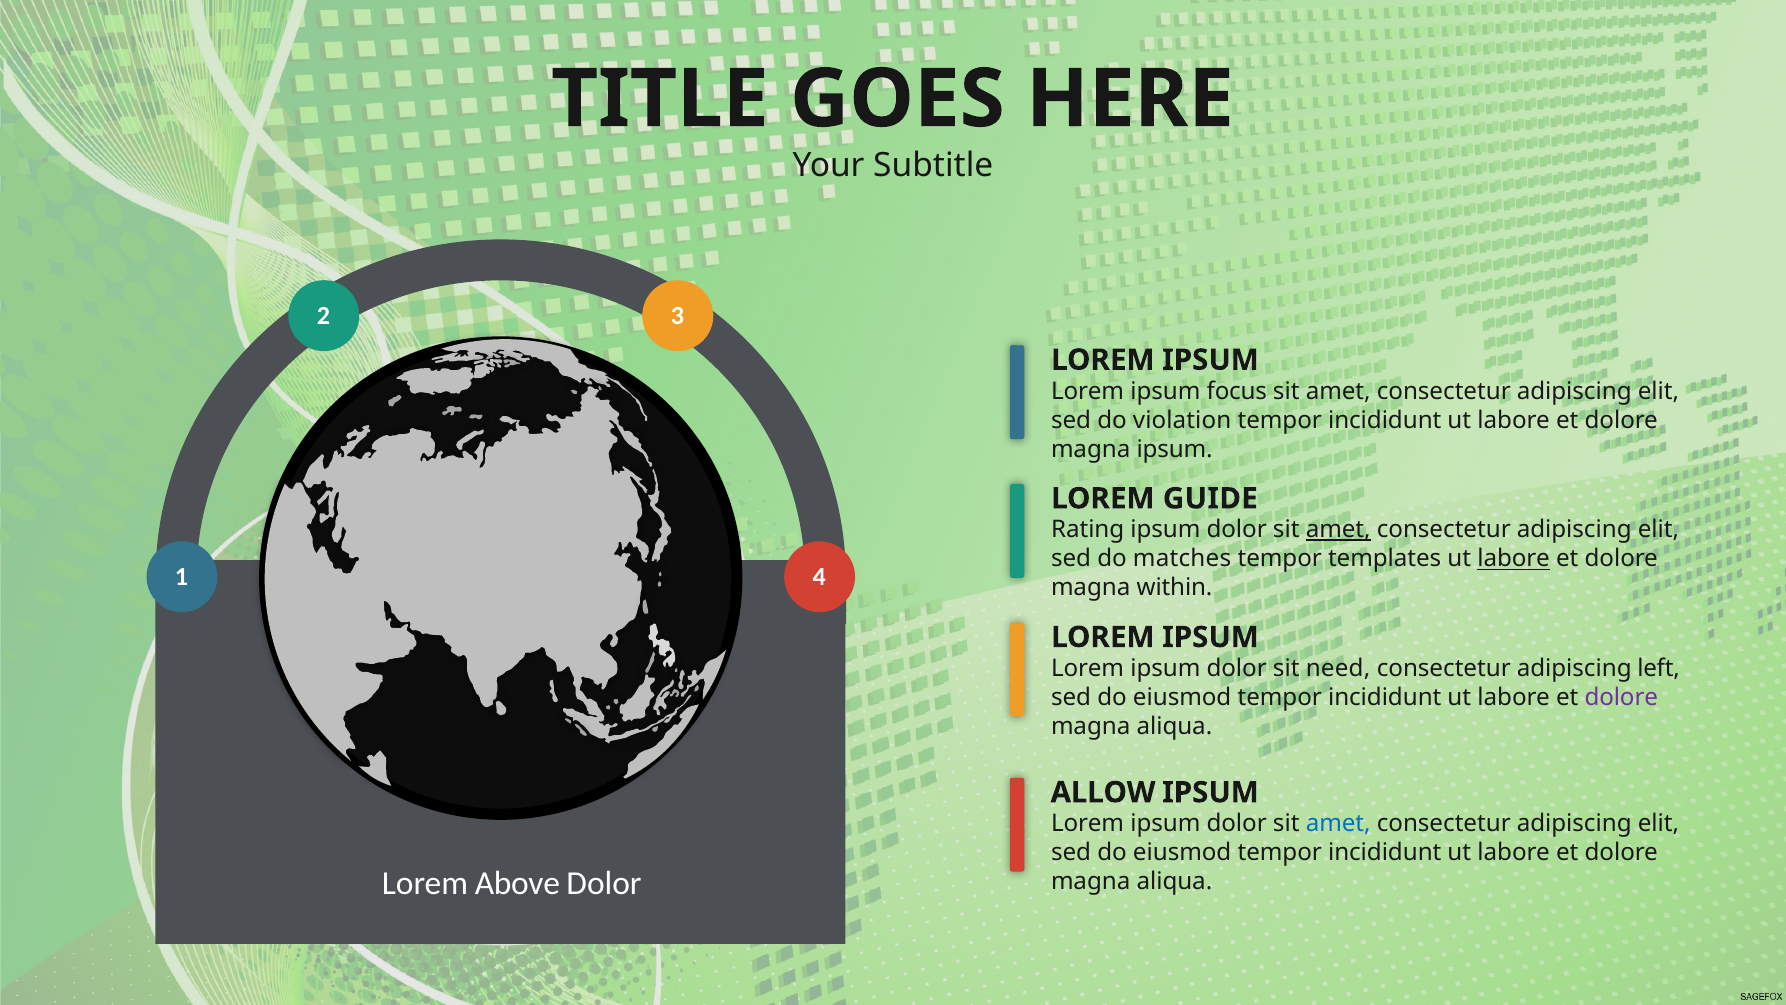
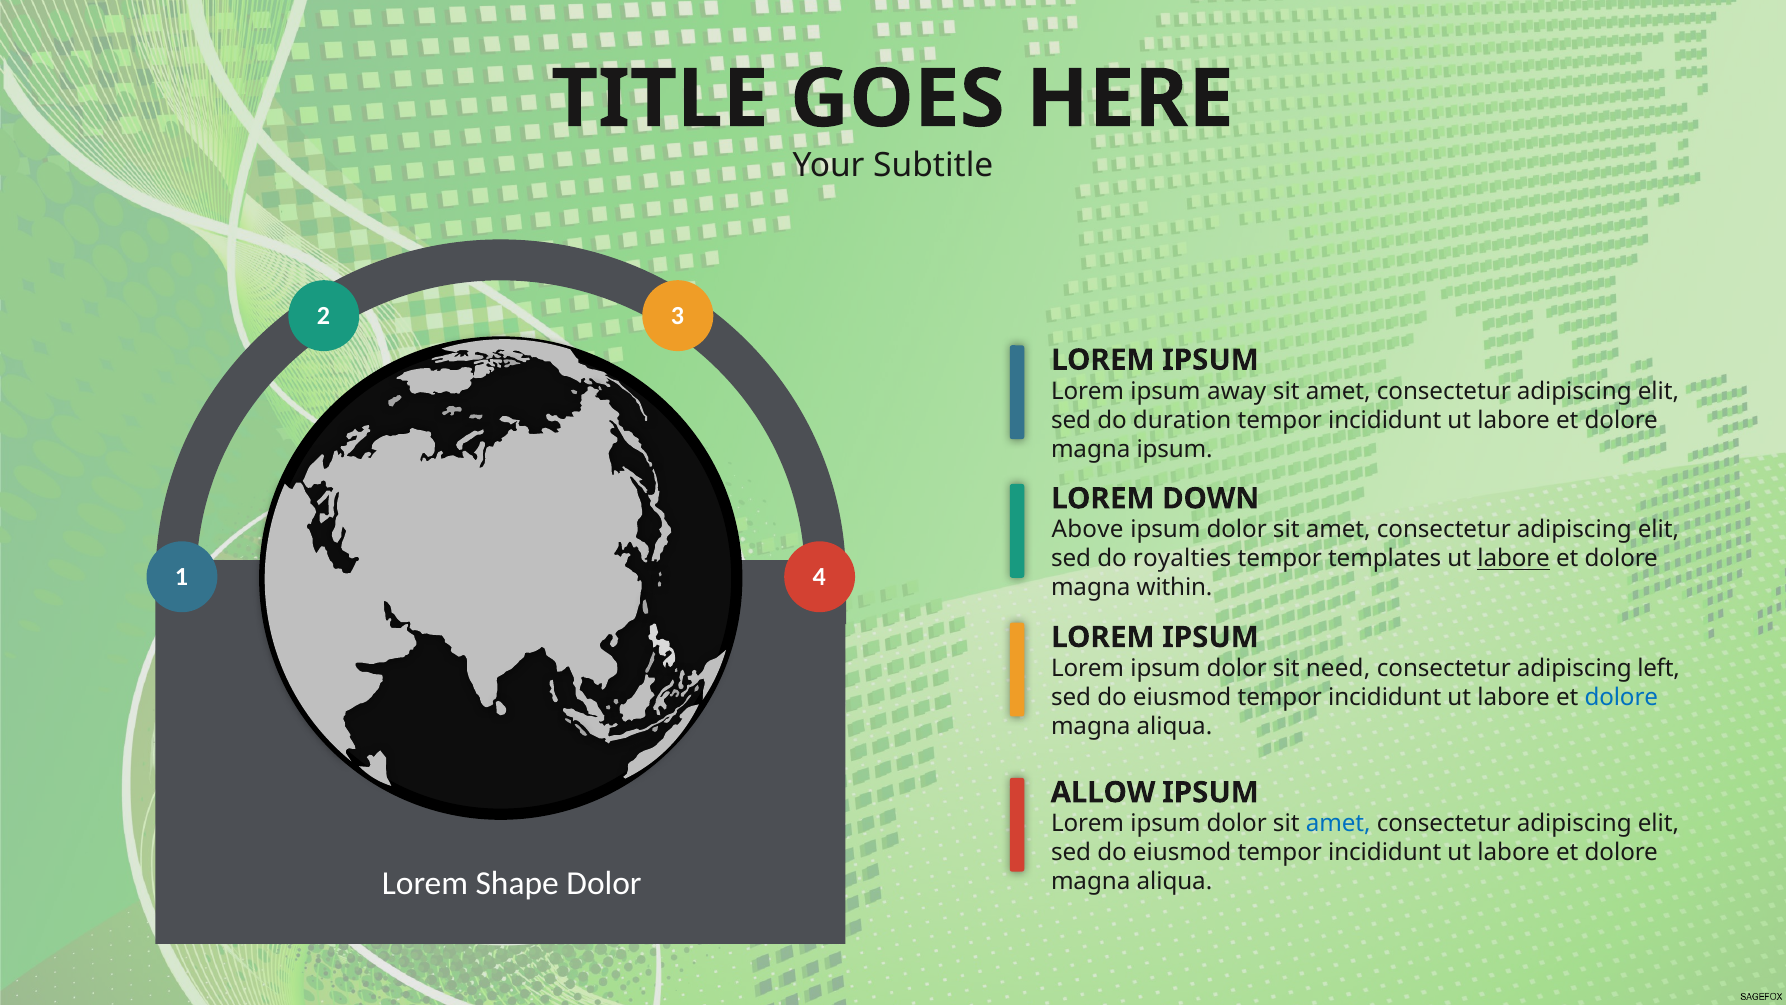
focus: focus -> away (1237, 391)
violation: violation -> duration (1182, 420)
GUIDE: GUIDE -> DOWN (1211, 498)
Rating: Rating -> Above (1088, 530)
amet underline: present -> none (1338, 530)
matches: matches -> royalties (1182, 559)
dolore colour: purple -> blue (1621, 697)
Above: Above -> Shape (517, 883)
